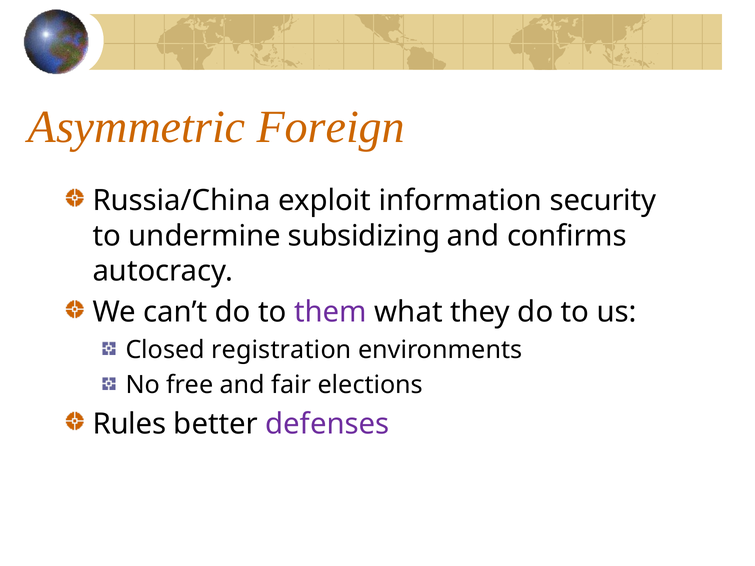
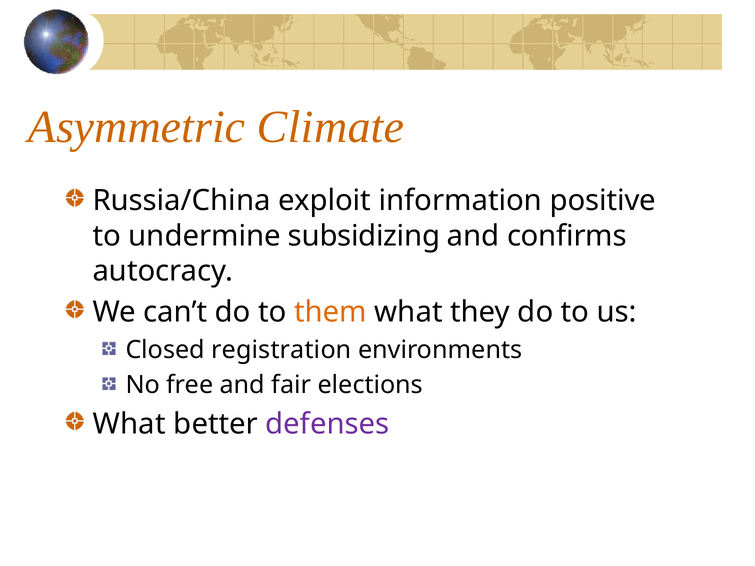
Foreign: Foreign -> Climate (331, 127)
security: security -> positive (603, 201)
them colour: purple -> orange (331, 312)
Rules: Rules -> What (129, 424)
